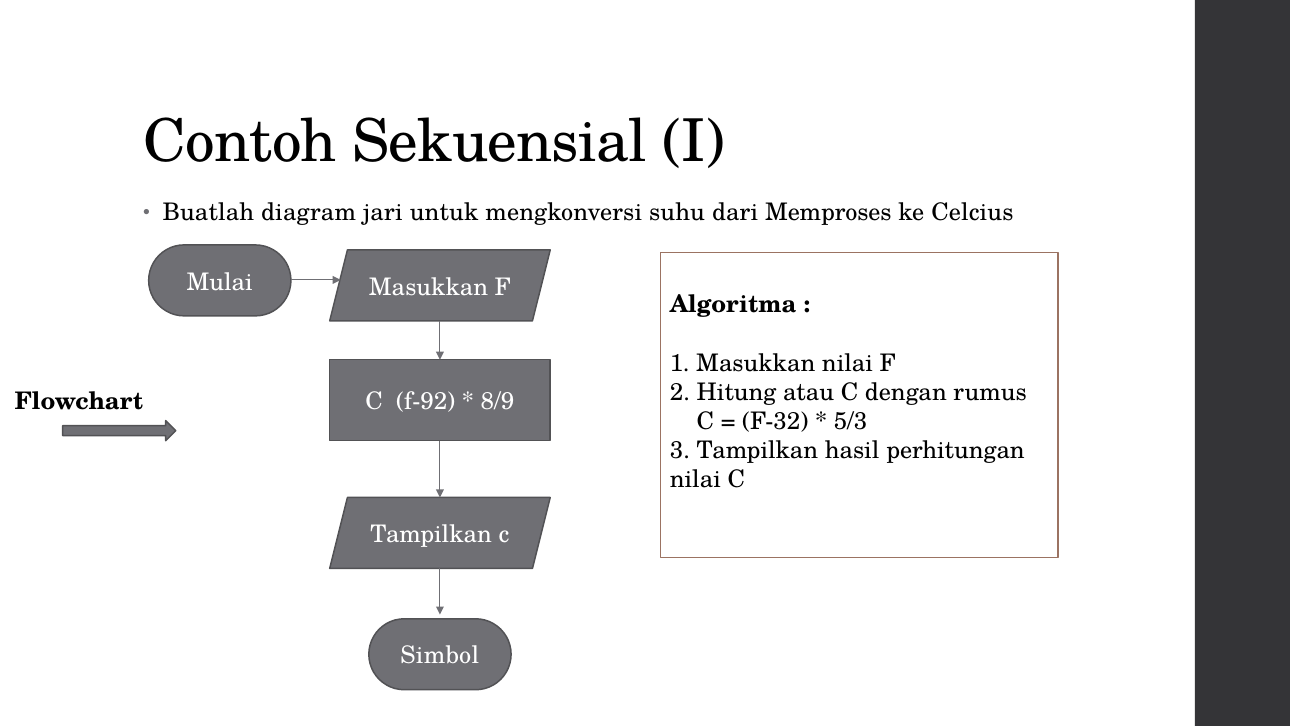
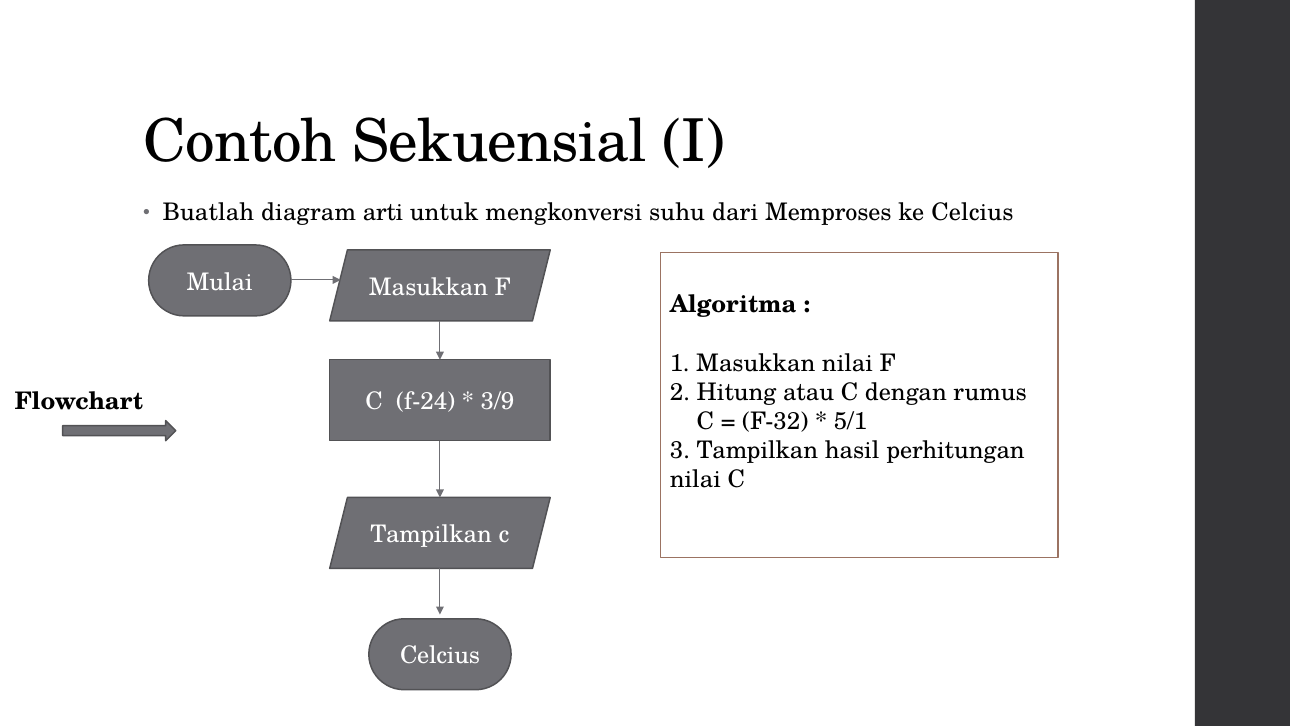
jari: jari -> arti (383, 212)
f-92: f-92 -> f-24 (426, 402)
8/9: 8/9 -> 3/9 (498, 402)
5/3: 5/3 -> 5/1 (851, 421)
Simbol: Simbol -> Celcius (440, 656)
